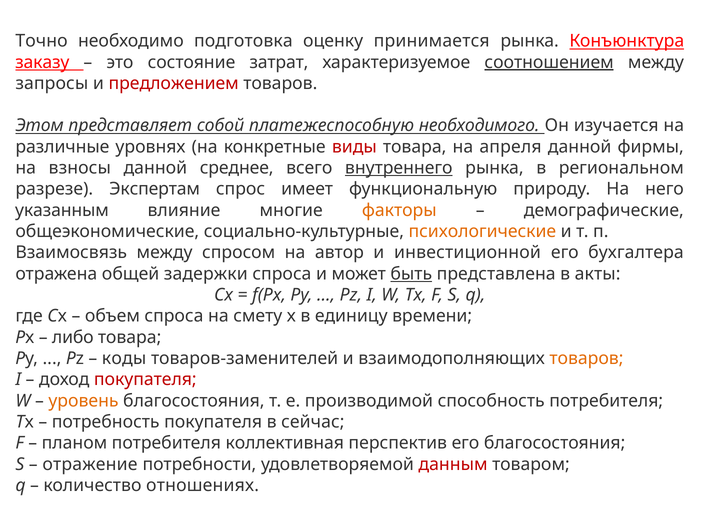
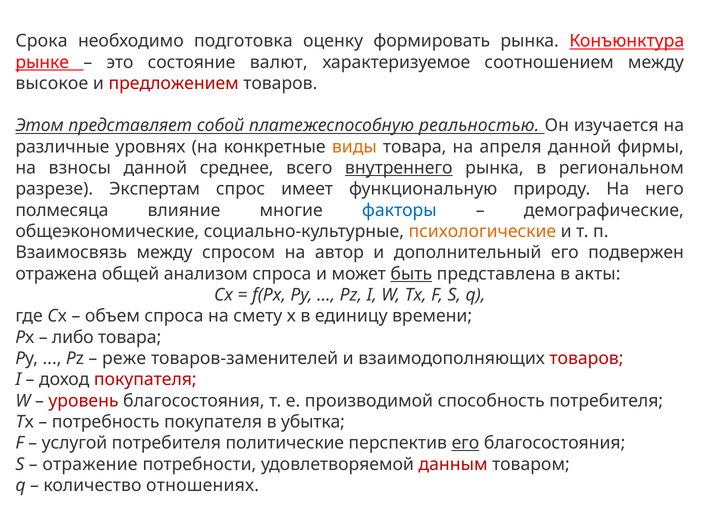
Точно: Точно -> Срока (41, 41)
принимается: принимается -> формировать (432, 41)
заказу: заказу -> рынке (42, 62)
затрат: затрат -> валют (279, 62)
соотношением underline: present -> none (549, 62)
запросы: запросы -> высокое (52, 83)
необходимого: необходимого -> реальностью (479, 126)
виды colour: red -> orange (354, 147)
указанным: указанным -> полмесяца (62, 210)
факторы colour: orange -> blue (399, 210)
инвестиционной: инвестиционной -> дополнительный (468, 253)
бухгалтера: бухгалтера -> подвержен (636, 253)
задержки: задержки -> анализом (206, 274)
коды: коды -> реже (124, 358)
товаров colour: orange -> red (586, 358)
уровень colour: orange -> red (83, 401)
сейчас: сейчас -> убытка (313, 422)
планом: планом -> услугой (74, 443)
коллективная: коллективная -> политические (285, 443)
его underline: none -> present (465, 443)
